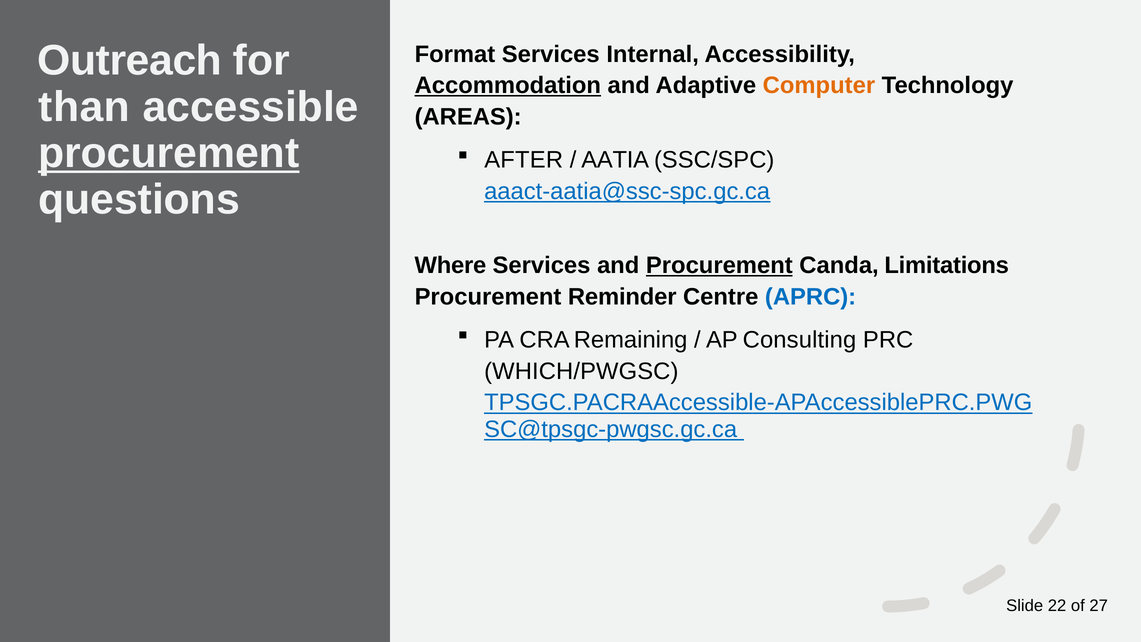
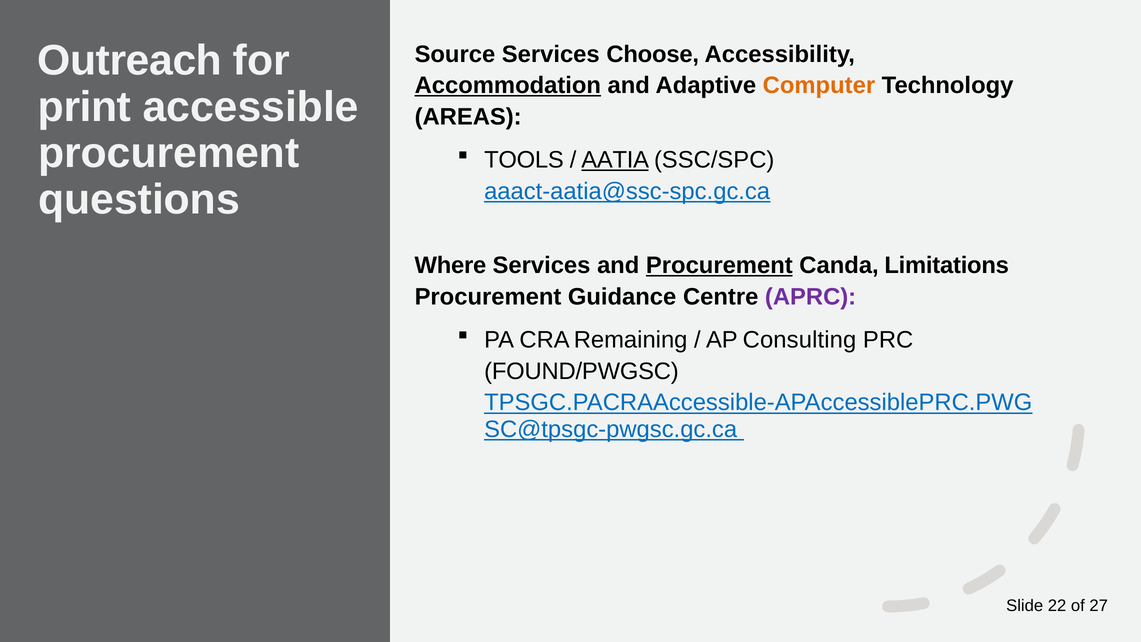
Format: Format -> Source (455, 54)
Internal: Internal -> Choose (653, 54)
than: than -> print (85, 107)
procurement underline: present -> none (169, 153)
AFTER: AFTER -> TOOLS (524, 160)
AATIA underline: none -> present (615, 160)
Reminder: Reminder -> Guidance (622, 297)
APRC colour: blue -> purple (811, 297)
WHICH/PWGSC: WHICH/PWGSC -> FOUND/PWGSC (581, 371)
